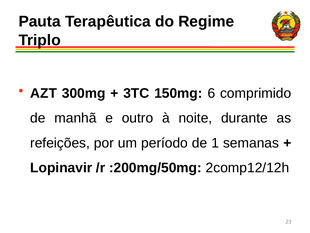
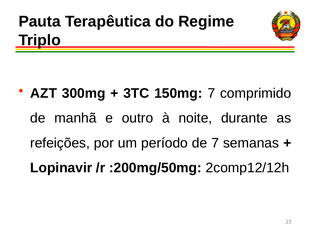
150mg 6: 6 -> 7 (211, 93)
de 1: 1 -> 7 (215, 143)
